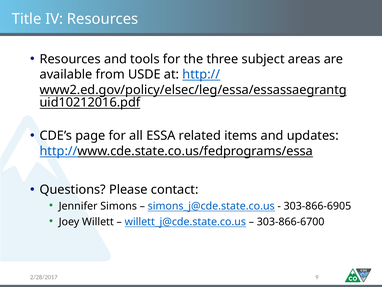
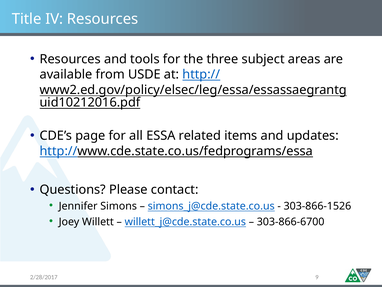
303-866-6905: 303-866-6905 -> 303-866-1526 (317, 206)
